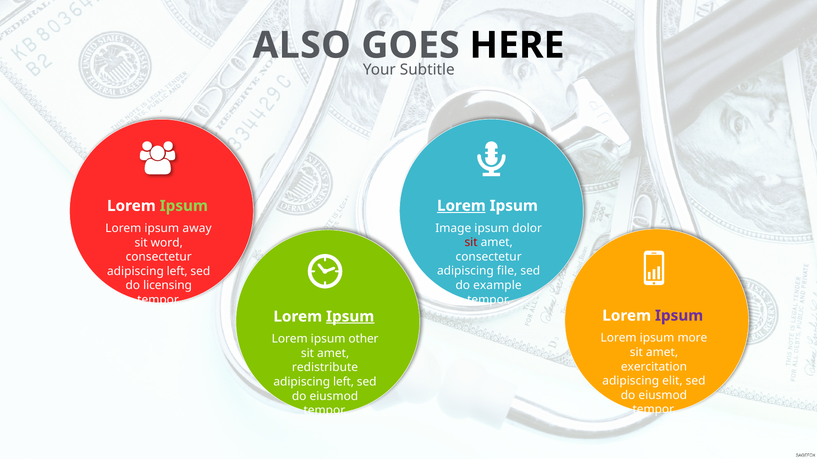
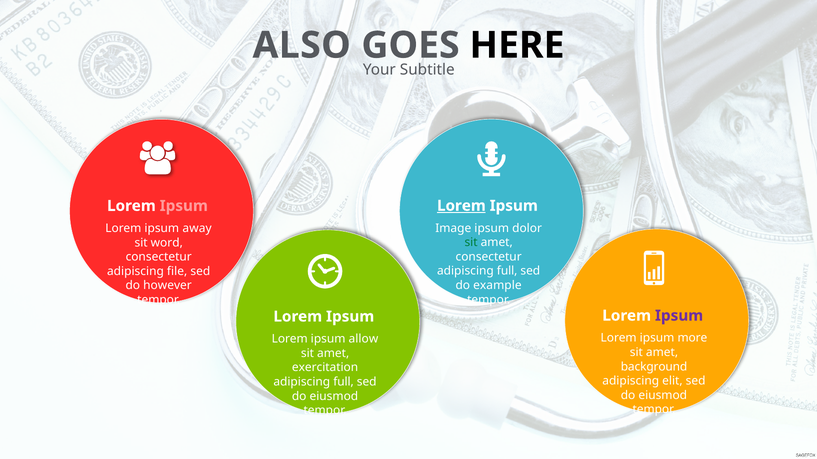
Ipsum colour: light green -> pink (184, 206)
sit colour: red -> green (471, 243)
file: file -> full (507, 271)
left: left -> file (177, 271)
licensing: licensing -> however (167, 286)
Ipsum underline: present -> none (350, 317)
other: other -> allow (363, 339)
exercitation: exercitation -> background (654, 367)
redistribute: redistribute -> exercitation (325, 368)
left: left -> full (344, 382)
